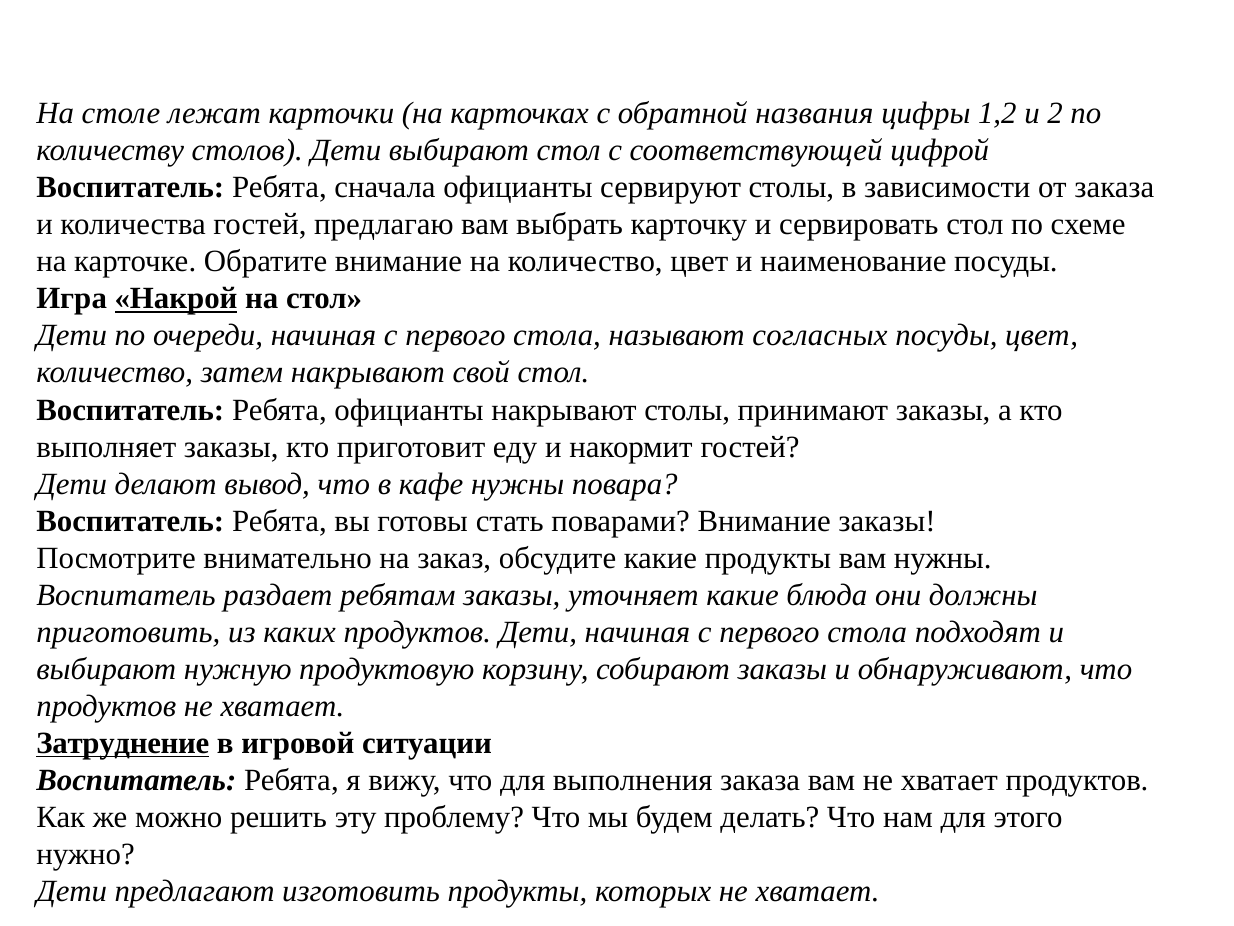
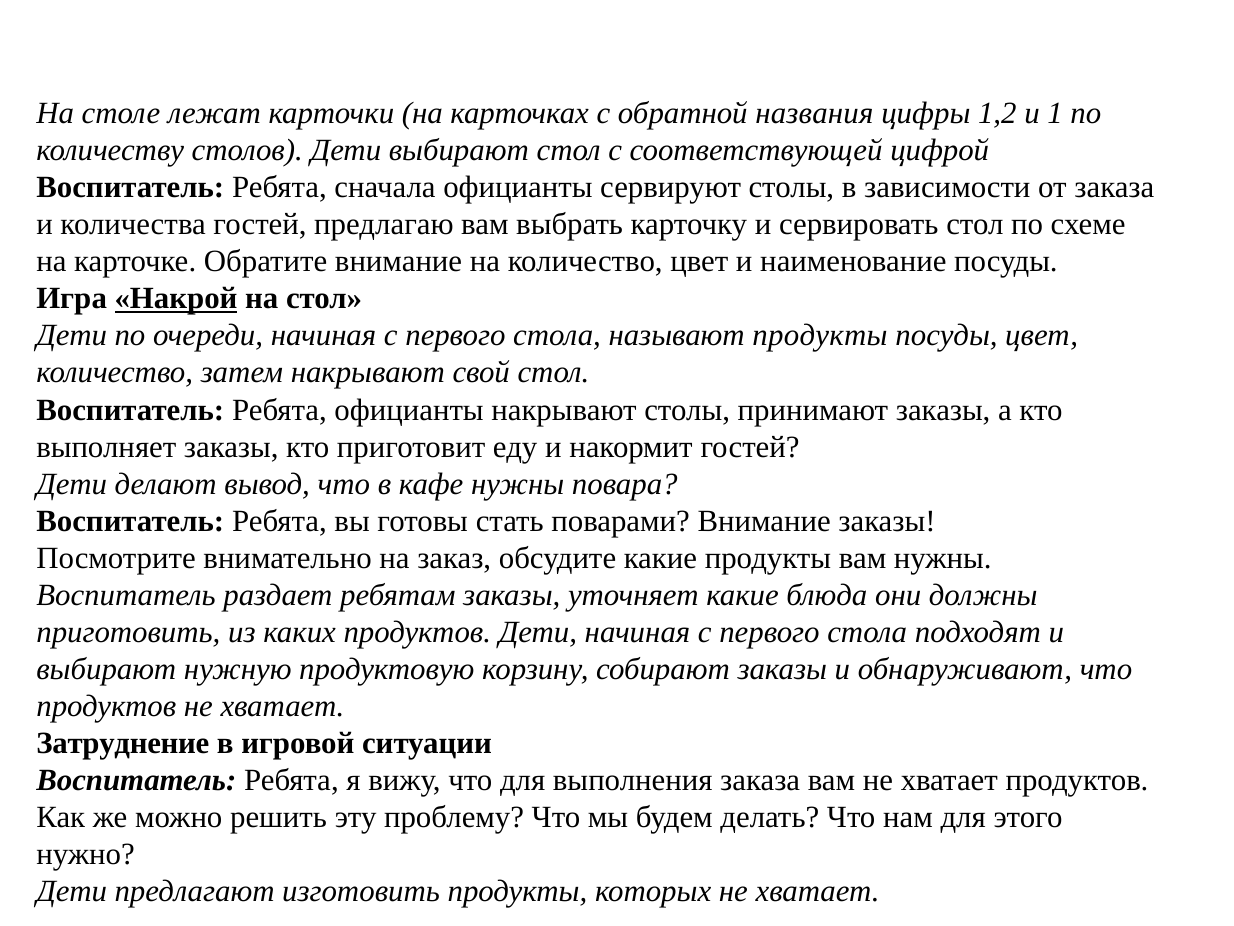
2: 2 -> 1 (1055, 113)
называют согласных: согласных -> продукты (820, 336)
Затруднение underline: present -> none (123, 743)
